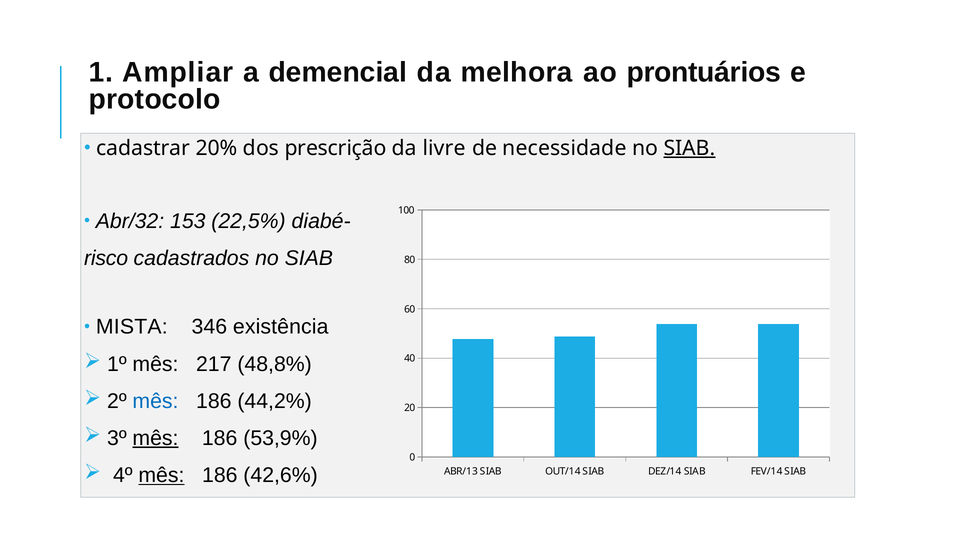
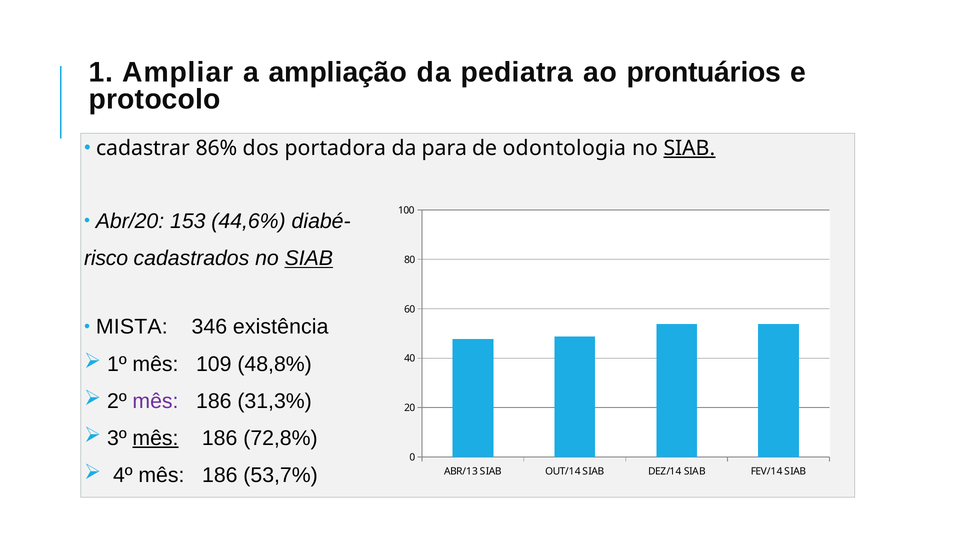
demencial: demencial -> ampliação (338, 73)
melhora: melhora -> pediatra (517, 73)
20%: 20% -> 86% (217, 148)
prescrição: prescrição -> portadora (335, 148)
livre: livre -> para (444, 148)
necessidade: necessidade -> odontologia (564, 148)
Abr/32: Abr/32 -> Abr/20 (130, 221)
22,5%: 22,5% -> 44,6% (249, 221)
SIAB underline: none -> present (309, 258)
217: 217 -> 109 (214, 364)
mês colour: blue -> purple (155, 401)
44,2%: 44,2% -> 31,3% (275, 401)
53,9%: 53,9% -> 72,8% (280, 438)
mês underline: present -> none (161, 475)
42,6%: 42,6% -> 53,7% (281, 475)
